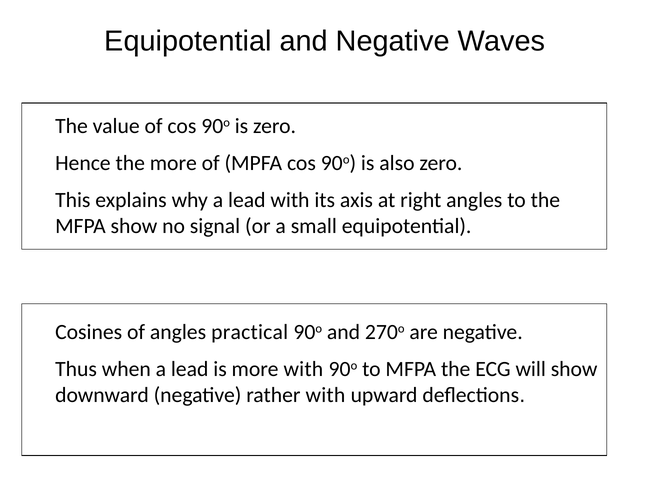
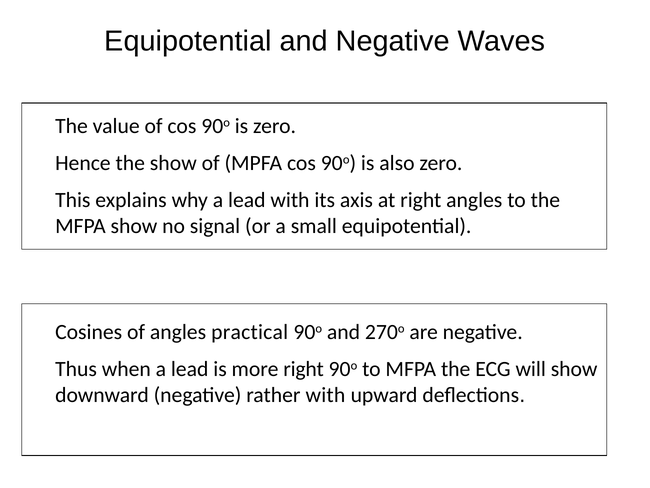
the more: more -> show (173, 163)
more with: with -> right (304, 369)
